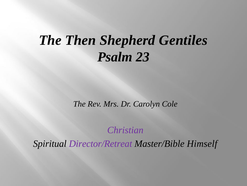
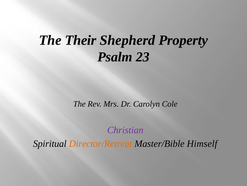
Then: Then -> Their (81, 40)
Gentiles: Gentiles -> Property (183, 40)
Director/Retreat colour: purple -> orange (101, 143)
